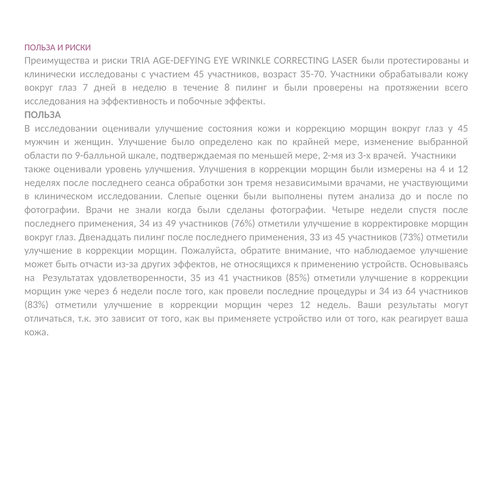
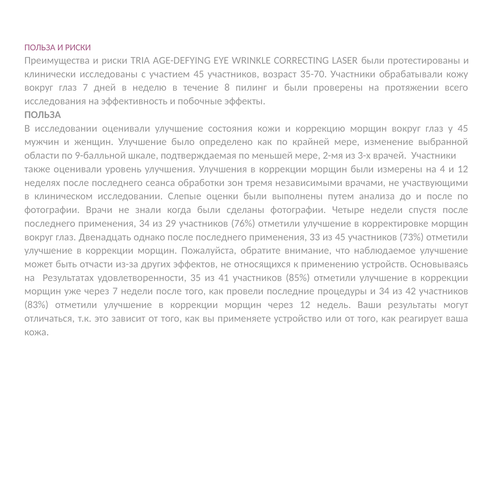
49: 49 -> 29 (171, 223)
Двенадцать пилинг: пилинг -> однако (149, 237)
через 6: 6 -> 7 (115, 291)
64: 64 -> 42 (411, 291)
